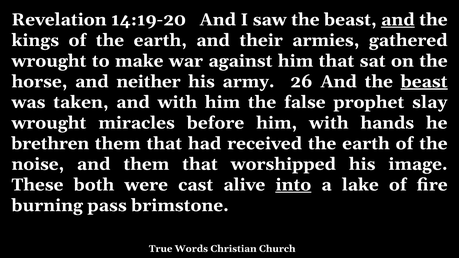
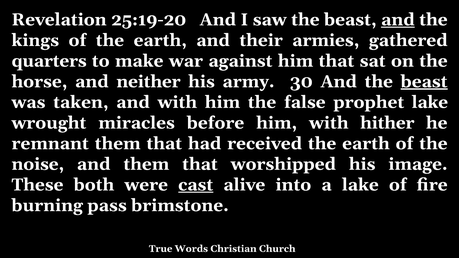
14:19-20: 14:19-20 -> 25:19-20 (149, 20)
wrought: wrought -> quarters (49, 61)
26: 26 -> 30 (301, 82)
prophet slay: slay -> lake (430, 102)
hands: hands -> hither (387, 123)
brethren: brethren -> remnant (50, 144)
cast underline: none -> present (196, 185)
into underline: present -> none (293, 185)
